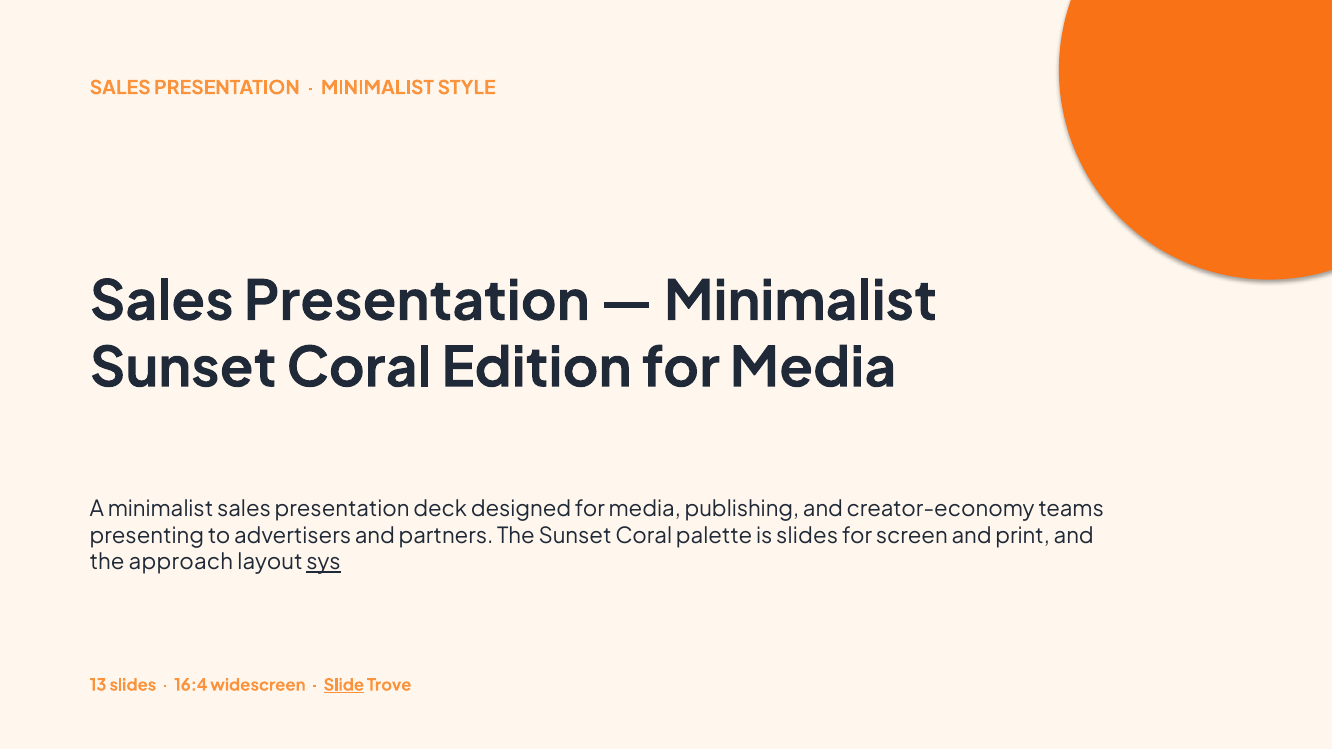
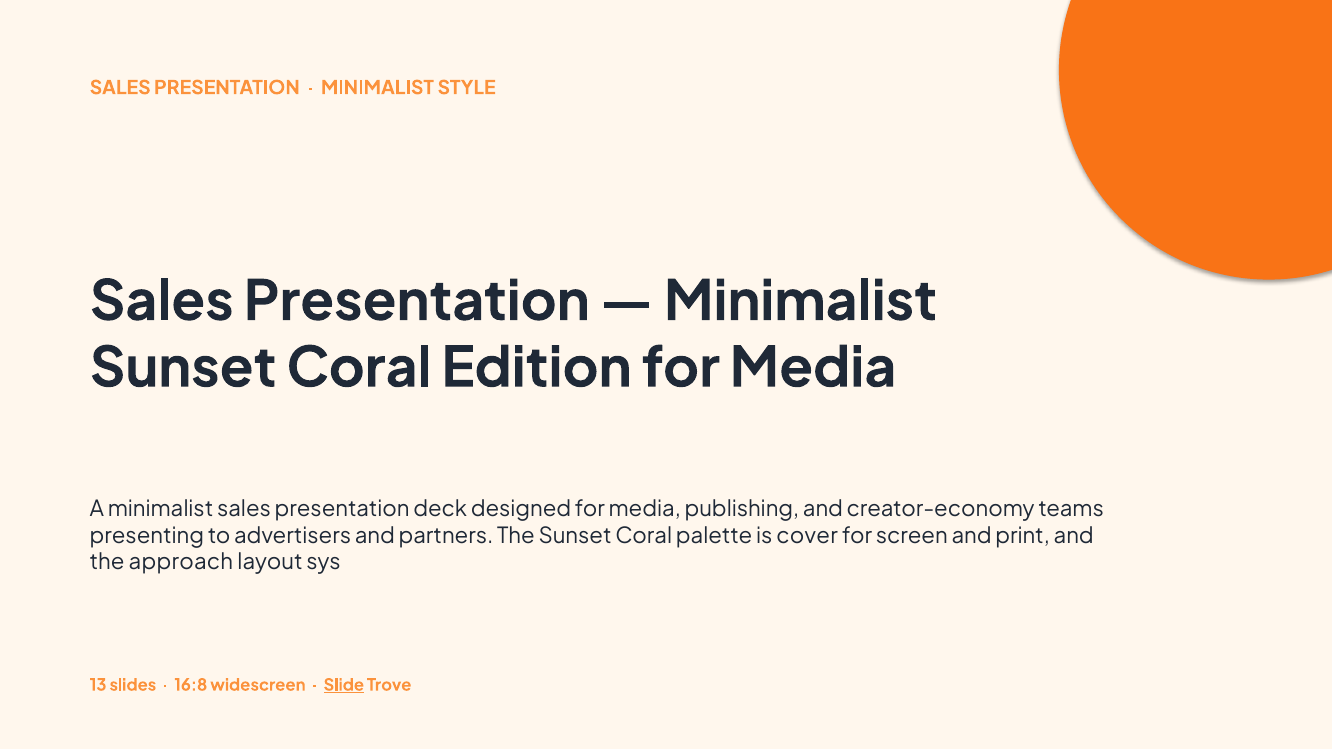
is slides: slides -> cover (807, 536)
sys underline: present -> none (323, 563)
16:4: 16:4 -> 16:8 (191, 685)
